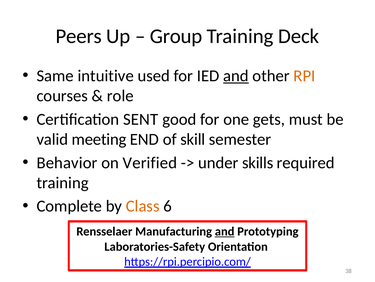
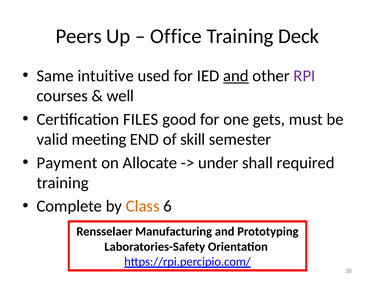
Group: Group -> Office (176, 36)
RPI colour: orange -> purple (304, 76)
role: role -> well (120, 96)
SENT: SENT -> FILES (141, 119)
Behavior: Behavior -> Payment (67, 162)
Verified: Verified -> Allocate (150, 162)
skills: skills -> shall (258, 162)
and underline: present -> none (225, 231)
